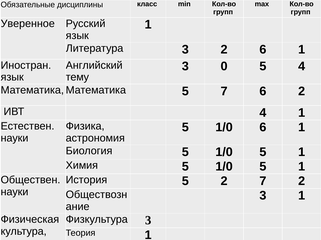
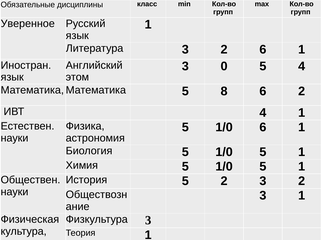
тему: тему -> этом (77, 77)
5 7: 7 -> 8 (224, 91)
2 7: 7 -> 3 (263, 182)
